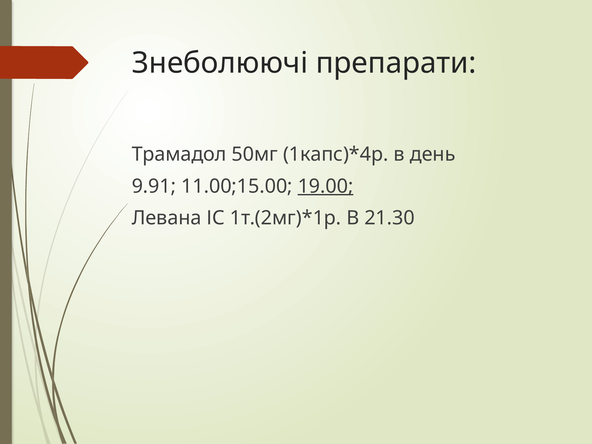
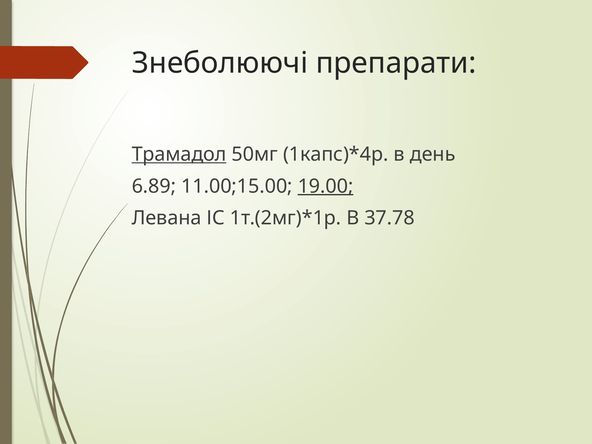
Трамадол underline: none -> present (179, 154)
9.91: 9.91 -> 6.89 (154, 186)
21.30: 21.30 -> 37.78 (390, 218)
